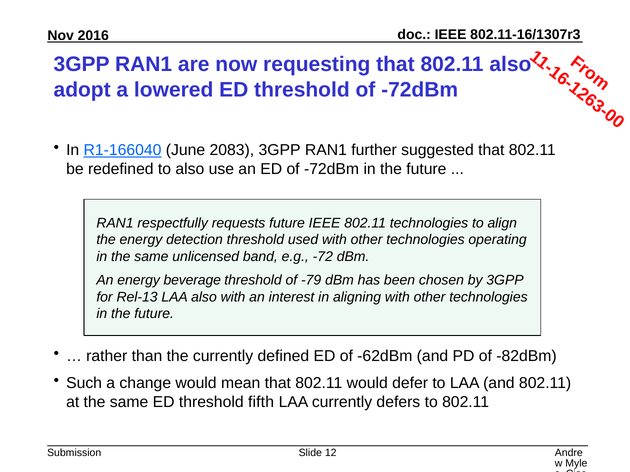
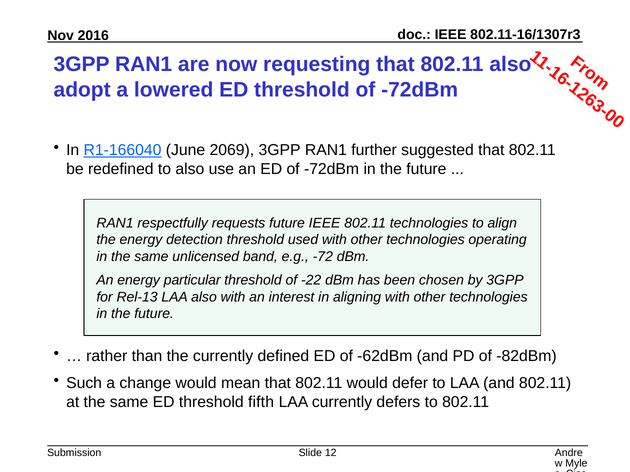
2083: 2083 -> 2069 (232, 150)
beverage: beverage -> particular (192, 281)
-79: -79 -> -22 (311, 281)
